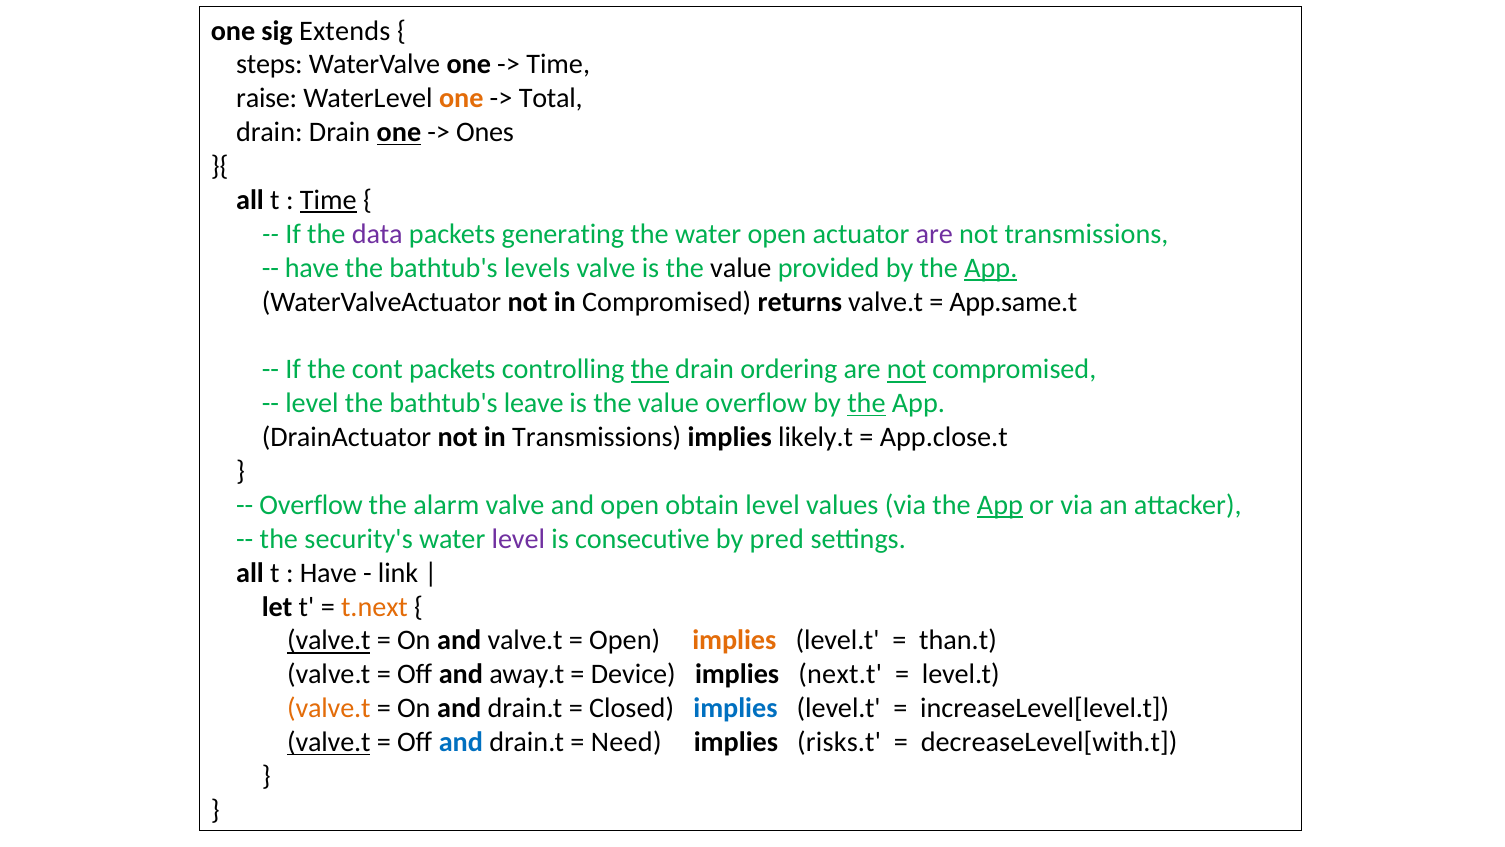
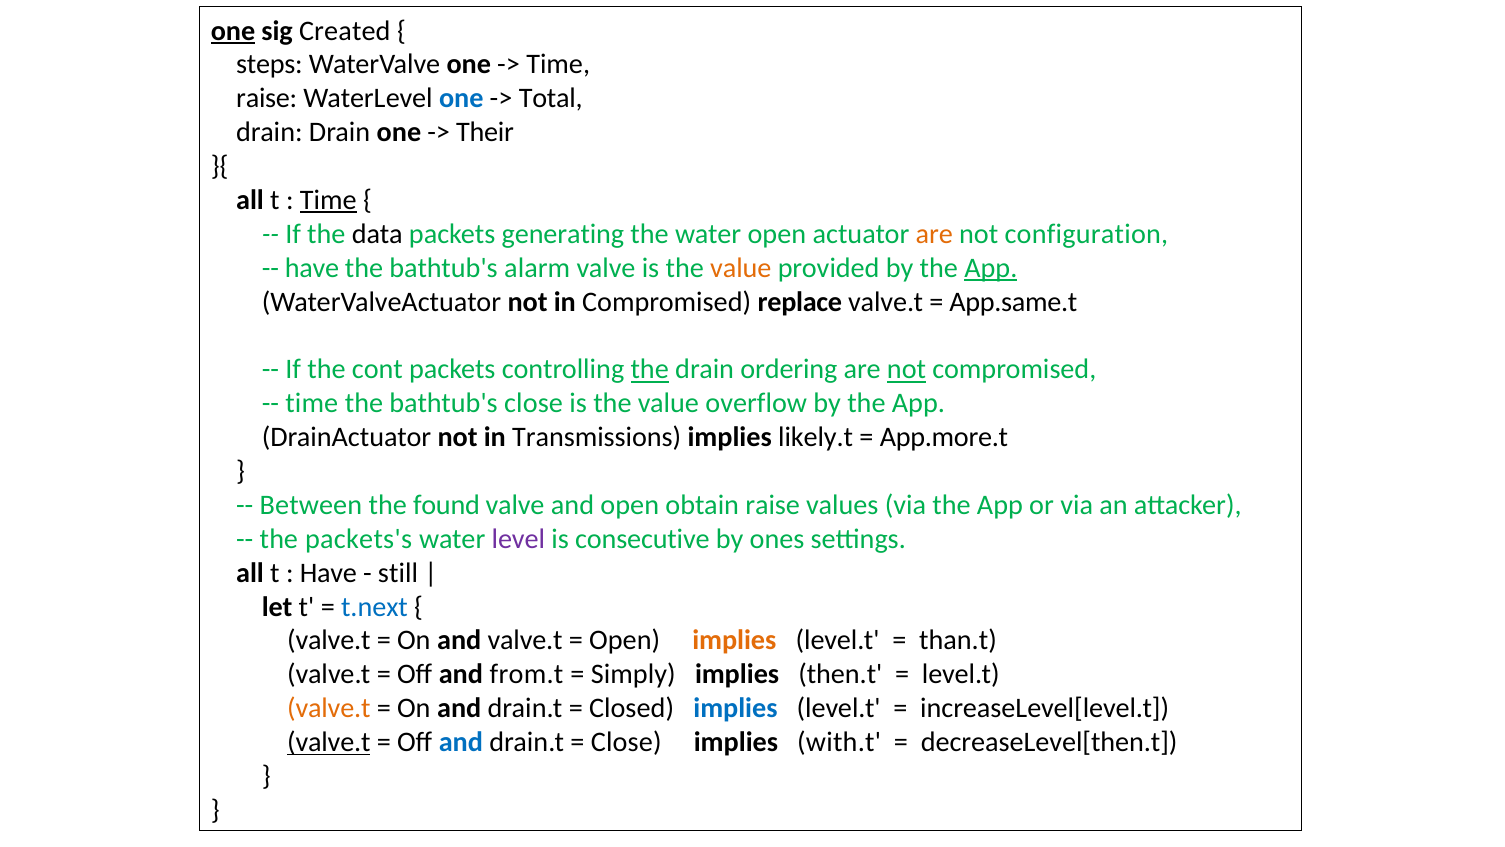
one underline: none -> present (233, 31)
Extends: Extends -> Created (345, 31)
one colour: orange -> blue (461, 98)
one underline: present -> none (399, 132)
Ones: Ones -> Their (485, 132)
data colour: purple -> black (377, 234)
are colour: purple -> orange (934, 234)
not transmissions: transmissions -> configuration (1086, 234)
levels: levels -> alarm (537, 268)
value colour: black -> orange (741, 268)
returns: returns -> replace (800, 302)
level: level -> time (312, 403)
bathtub's leave: leave -> close (534, 403)
the underline: present -> none (866, 403)
App.close.t: App.close.t -> App.more.t (944, 437)
Overflow: Overflow -> Between (311, 505)
alarm: alarm -> found (446, 505)
obtain level: level -> raise (773, 505)
App underline: present -> none (1000, 505)
security's: security's -> packets's (359, 539)
pred: pred -> ones (777, 539)
link: link -> still (398, 573)
t.next colour: orange -> blue (374, 606)
valve.t underline: present -> none (329, 640)
away.t: away.t -> from.t (527, 674)
Device: Device -> Simply (633, 674)
next.t: next.t -> then.t (840, 674)
Need: Need -> Close (626, 742)
risks.t: risks.t -> with.t (839, 742)
decreaseLevel[with.t: decreaseLevel[with.t -> decreaseLevel[then.t (1049, 742)
